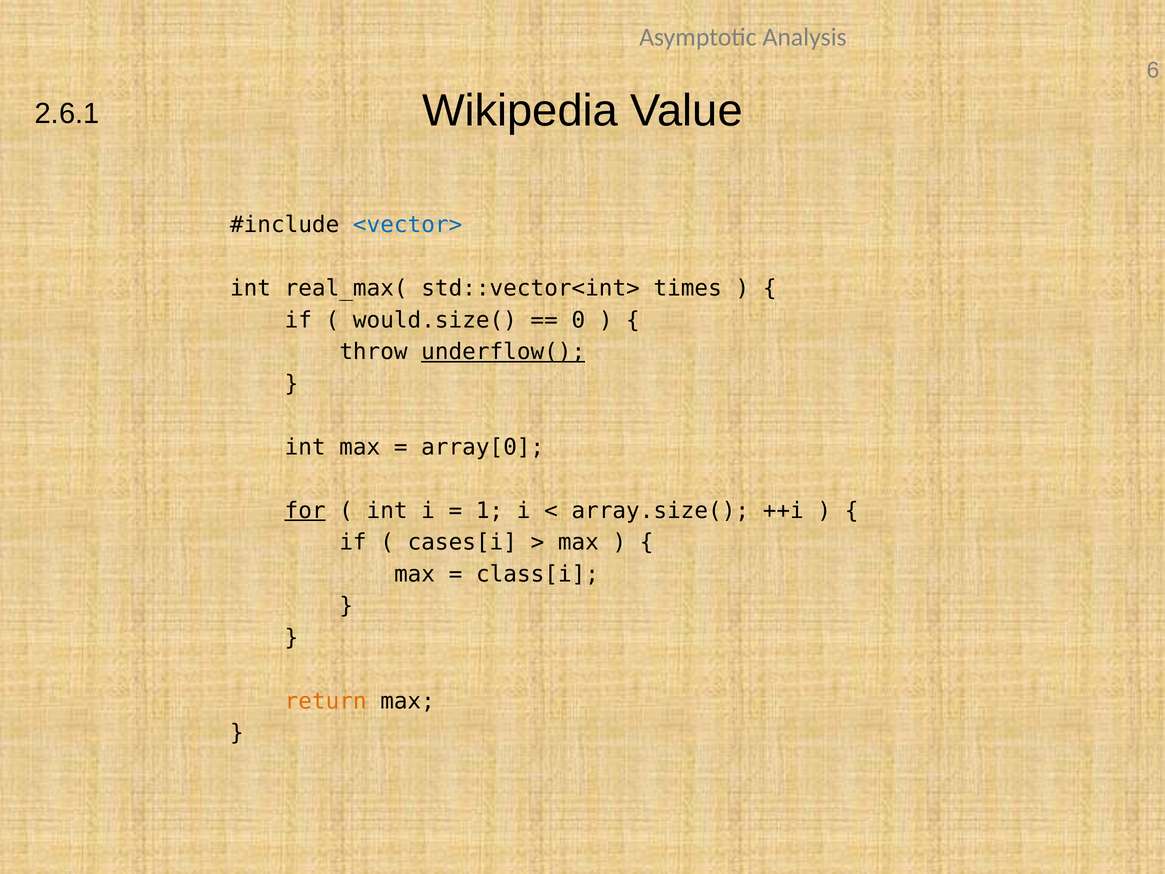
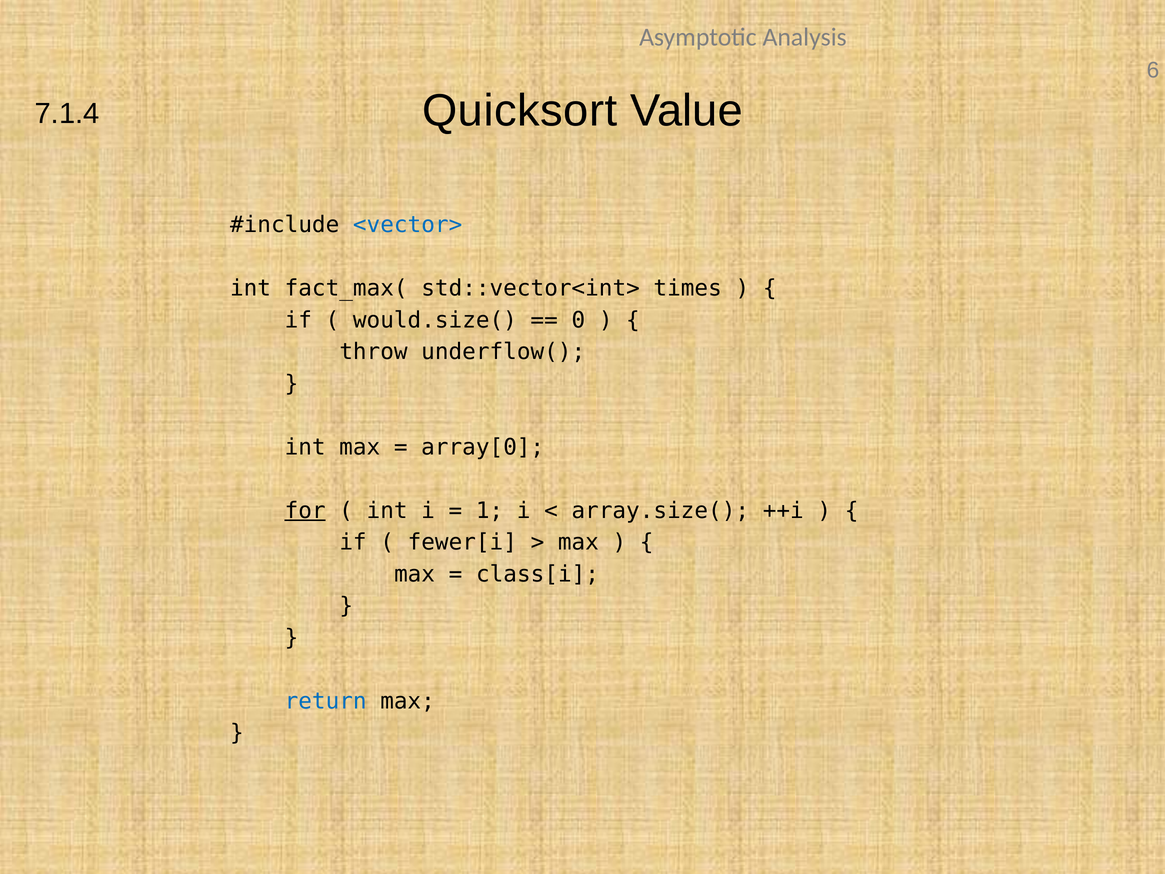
Wikipedia: Wikipedia -> Quicksort (520, 111)
2.6.1: 2.6.1 -> 7.1.4 (67, 113)
real_max(: real_max( -> fact_max( (346, 288)
underflow( underline: present -> none (503, 352)
cases[i: cases[i -> fewer[i (462, 542)
return colour: orange -> blue (326, 701)
